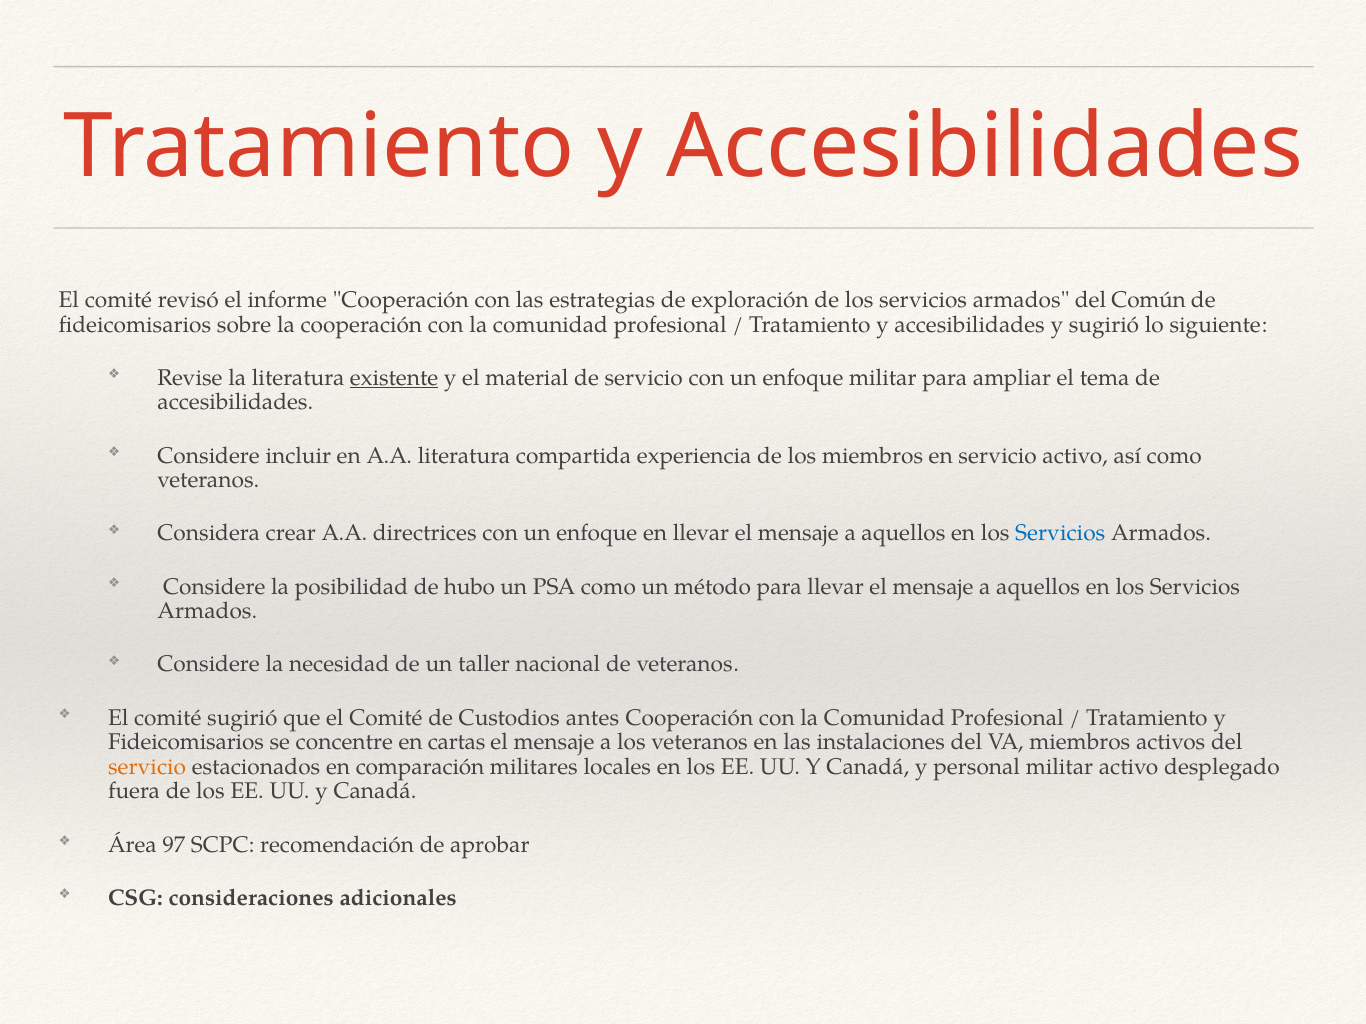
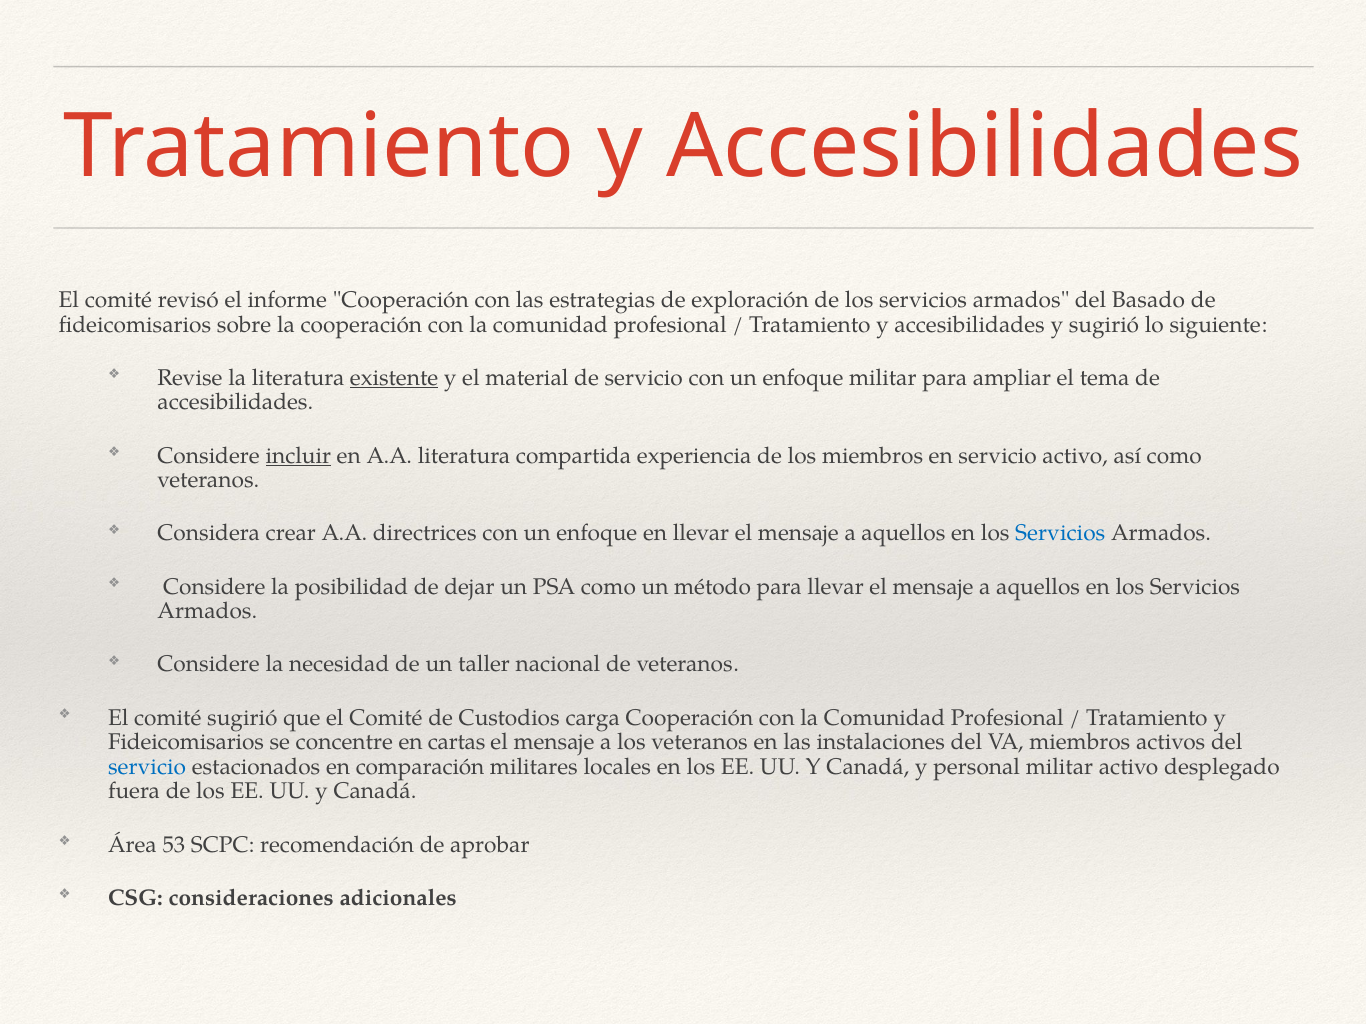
Común: Común -> Basado (1148, 300)
incluir underline: none -> present (298, 456)
hubo: hubo -> dejar (469, 587)
antes: antes -> carga (593, 718)
servicio colour: orange -> blue (147, 767)
97: 97 -> 53 (174, 845)
